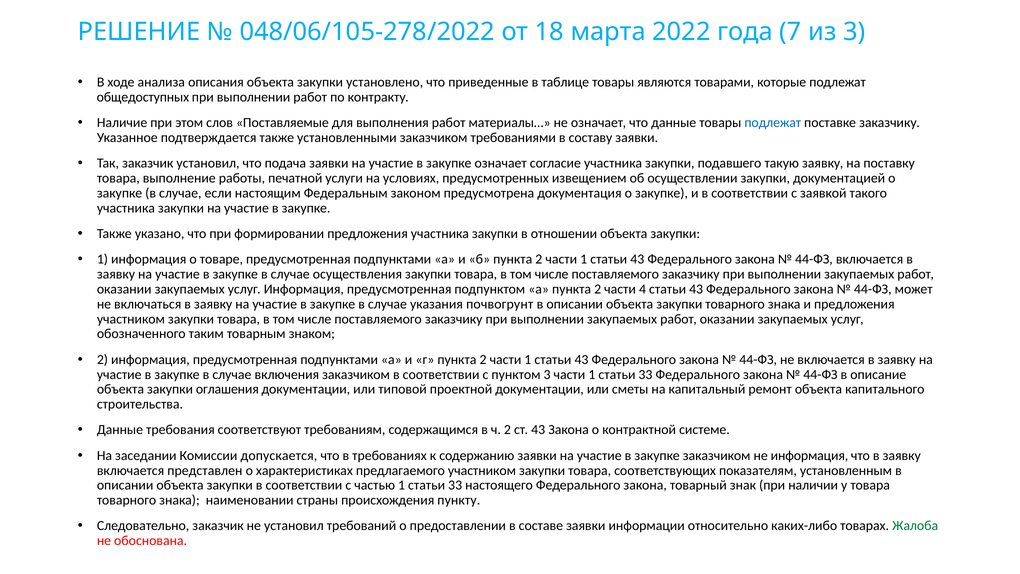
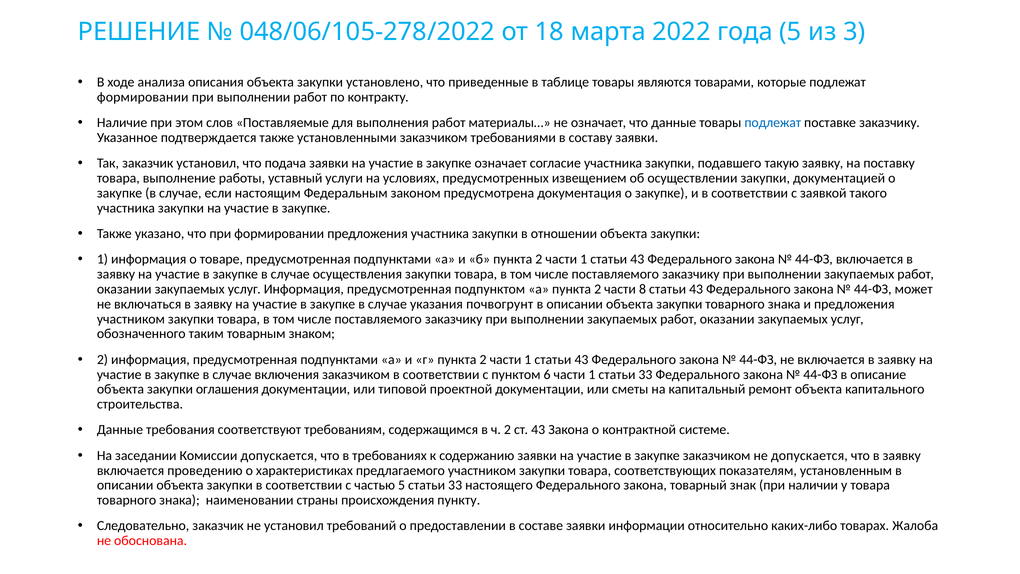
года 7: 7 -> 5 (790, 32)
общедоступных: общедоступных -> формировании (143, 97)
печатной: печатной -> уставный (295, 178)
4: 4 -> 8 (643, 289)
пунктом 3: 3 -> 6 (547, 374)
не информация: информация -> допускается (809, 455)
представлен: представлен -> проведению (205, 470)
частью 1: 1 -> 5 (402, 485)
Жалоба colour: green -> black (915, 526)
